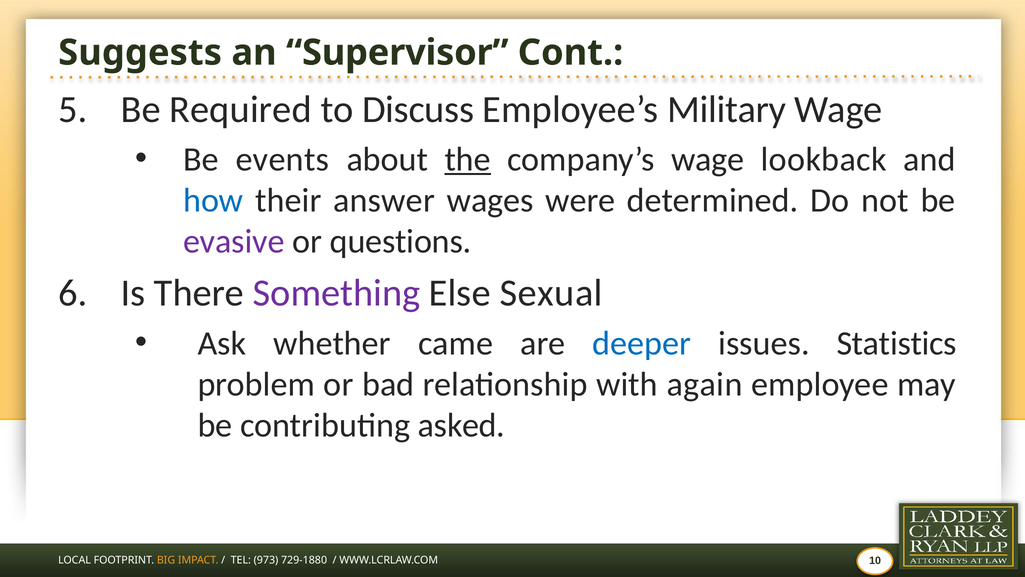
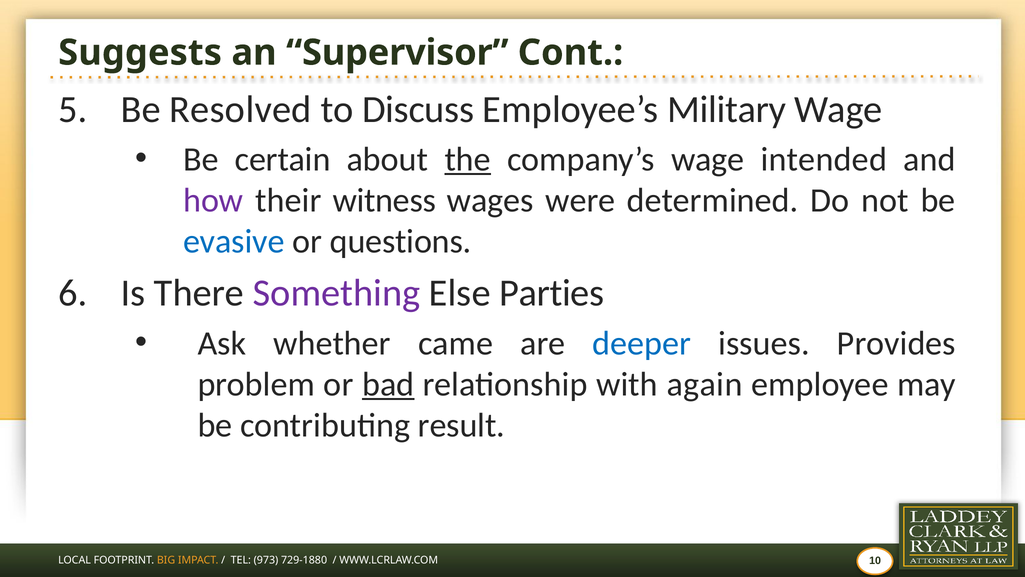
Required: Required -> Resolved (240, 109)
events: events -> certain (283, 159)
lookback: lookback -> intended (824, 159)
how colour: blue -> purple (213, 200)
answer: answer -> witness (384, 200)
evasive colour: purple -> blue (234, 241)
Sexual: Sexual -> Parties (552, 293)
Statistics: Statistics -> Provides (896, 343)
bad underline: none -> present (388, 384)
asked: asked -> result (461, 425)
